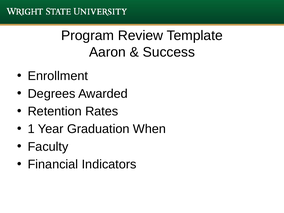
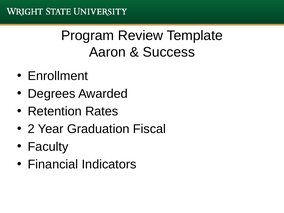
1: 1 -> 2 (31, 129)
When: When -> Fiscal (149, 129)
